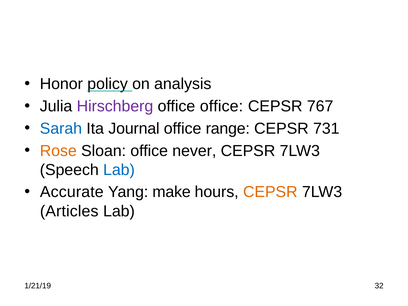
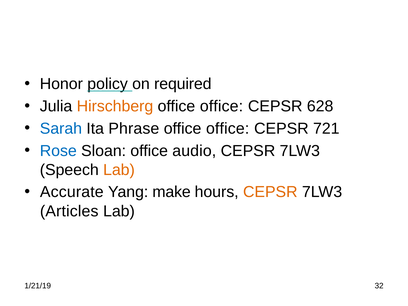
analysis: analysis -> required (183, 84)
Hirschberg colour: purple -> orange (115, 106)
767: 767 -> 628 (320, 106)
Journal: Journal -> Phrase (134, 129)
range: range -> office (228, 129)
731: 731 -> 721 (326, 129)
Rose colour: orange -> blue (58, 151)
never: never -> audio (194, 151)
Lab colour: blue -> orange (119, 170)
